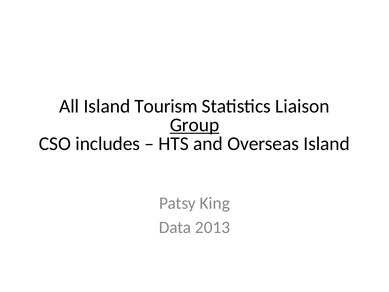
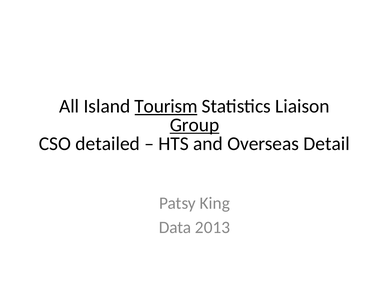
Tourism underline: none -> present (166, 106)
includes: includes -> detailed (108, 143)
Overseas Island: Island -> Detail (327, 143)
